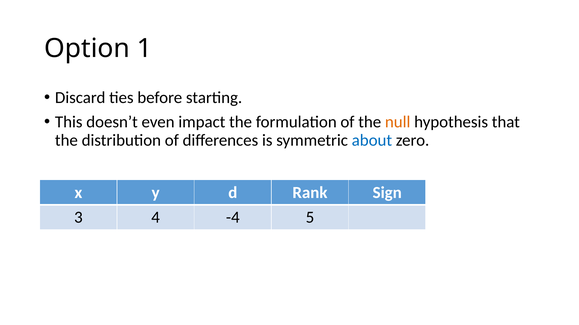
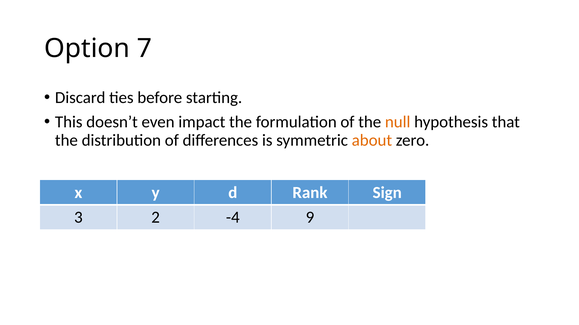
1: 1 -> 7 (144, 49)
about colour: blue -> orange (372, 140)
4: 4 -> 2 (156, 218)
5: 5 -> 9 (310, 218)
